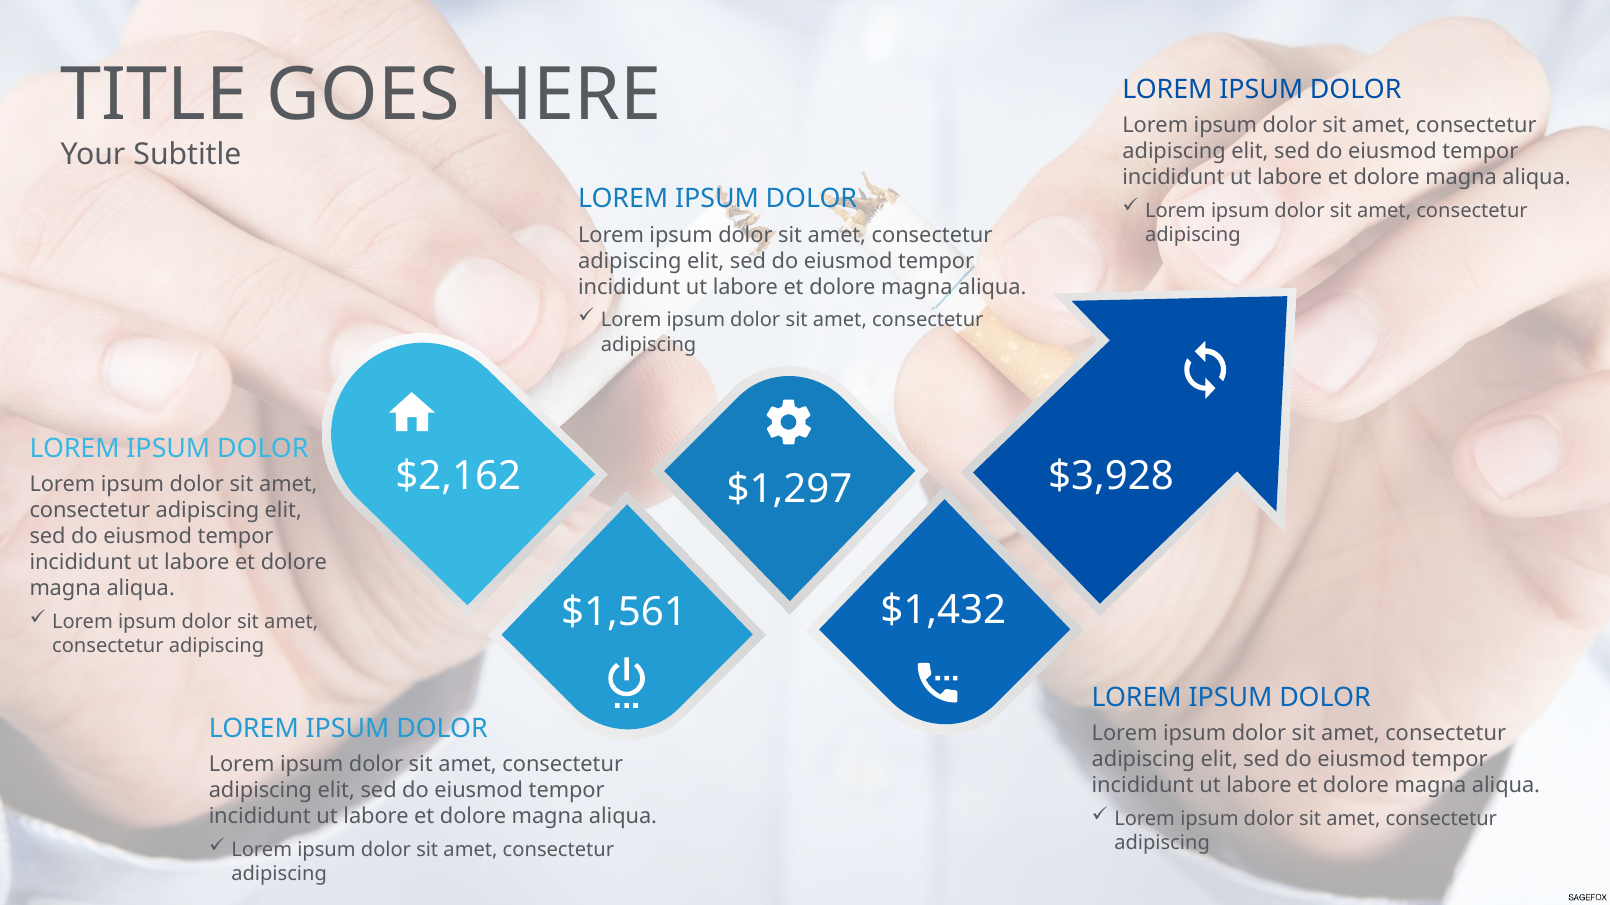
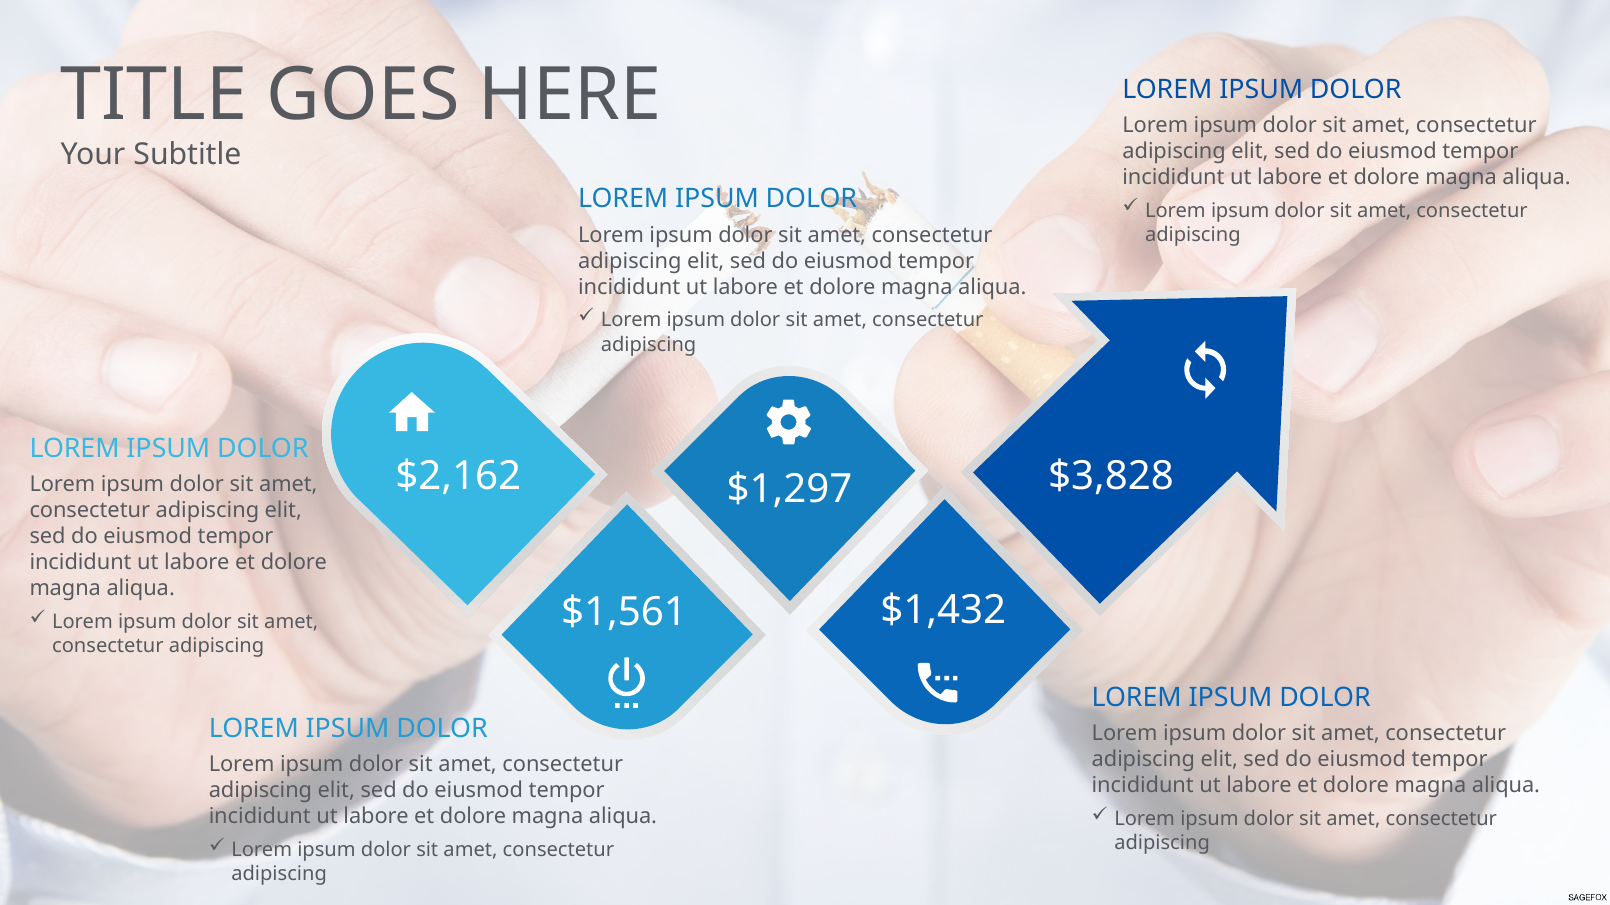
$3,928: $3,928 -> $3,828 (1111, 476)
